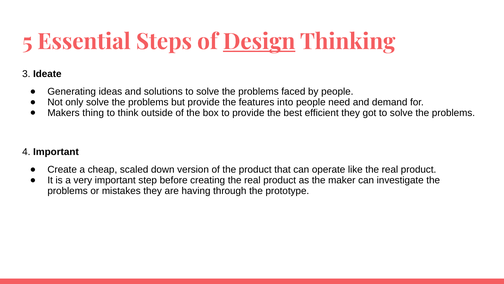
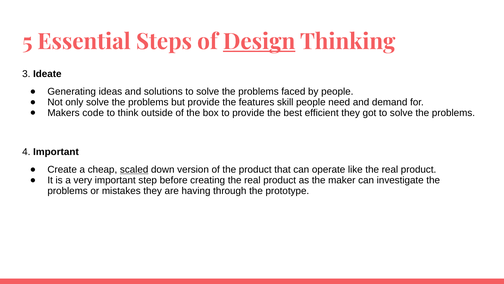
into: into -> skill (285, 102)
thing: thing -> code (93, 113)
scaled underline: none -> present (134, 169)
